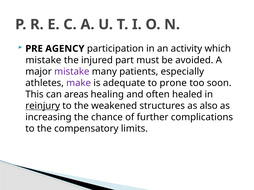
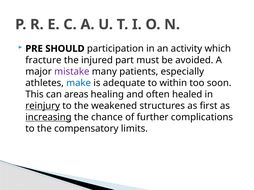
AGENCY: AGENCY -> SHOULD (65, 49)
mistake: mistake -> fracture (43, 60)
make colour: purple -> blue (79, 83)
prone: prone -> within (173, 83)
also: also -> first (209, 106)
increasing underline: none -> present (48, 117)
